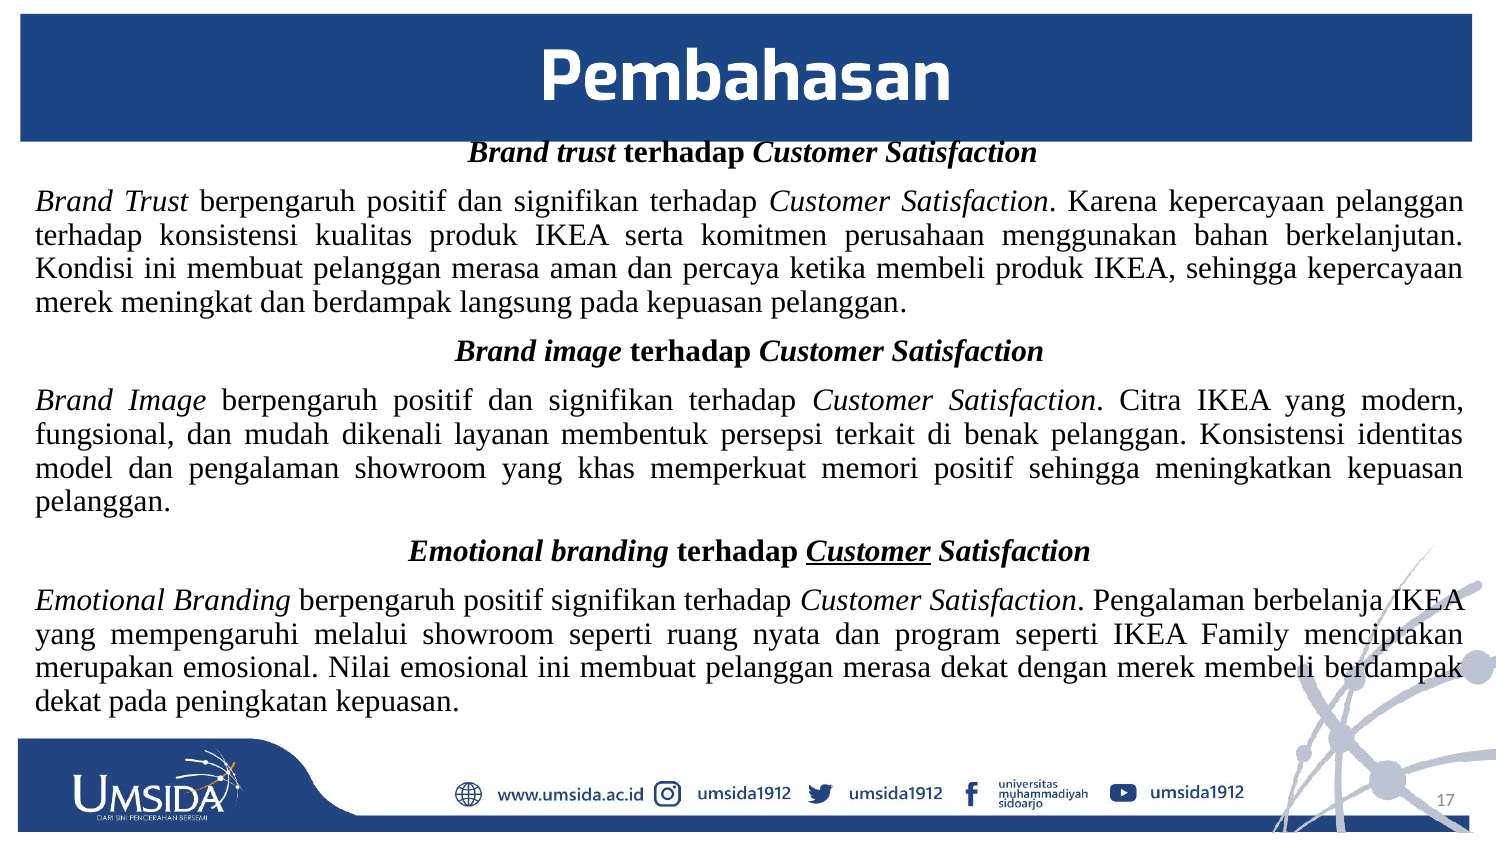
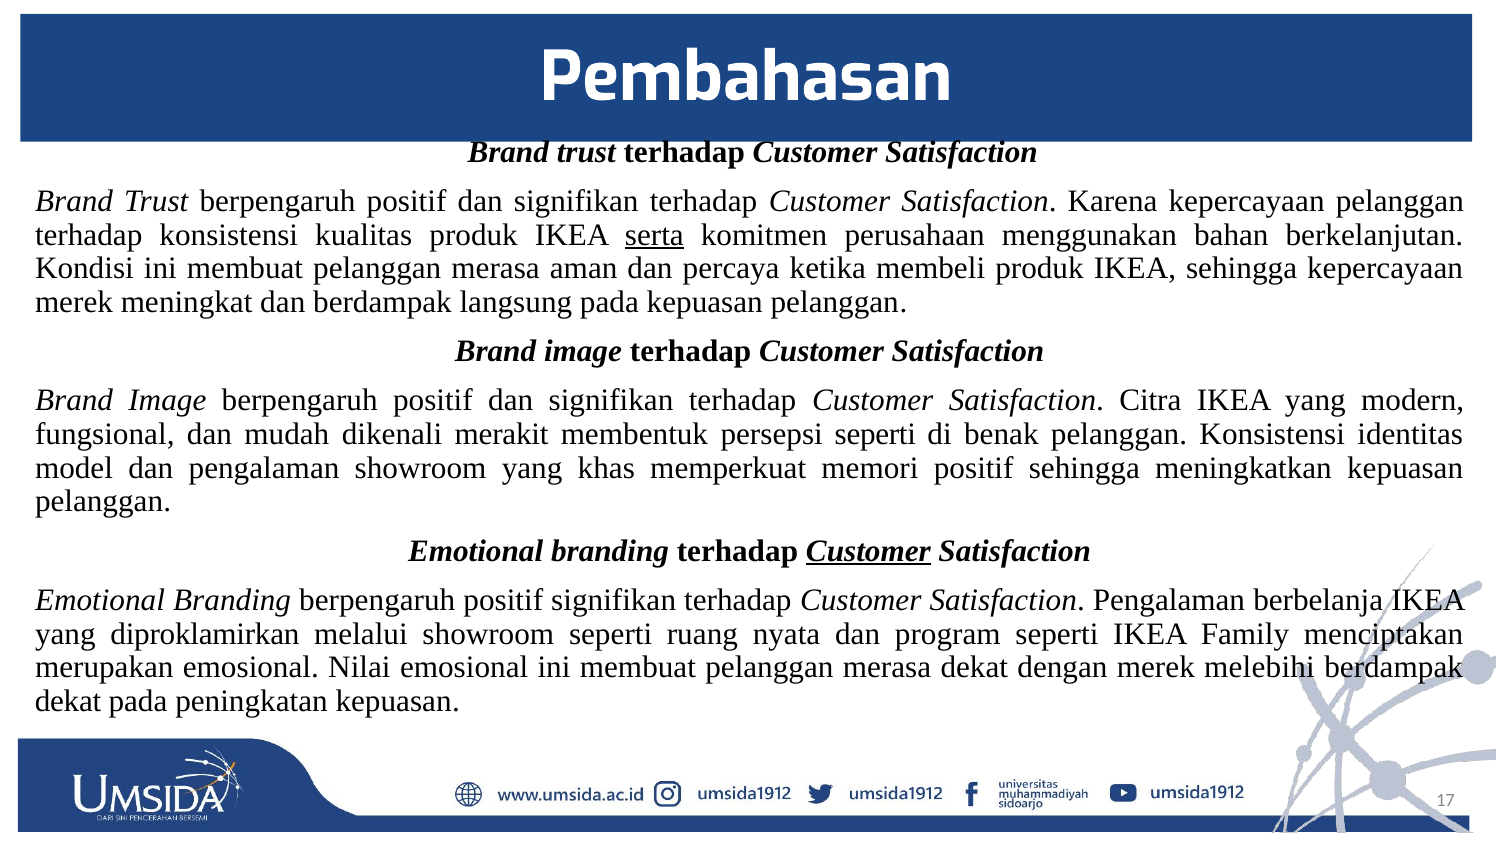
serta underline: none -> present (654, 235)
layanan: layanan -> merakit (502, 435)
persepsi terkait: terkait -> seperti (875, 435)
mempengaruhi: mempengaruhi -> diproklamirkan (205, 634)
merek membeli: membeli -> melebihi (1260, 668)
